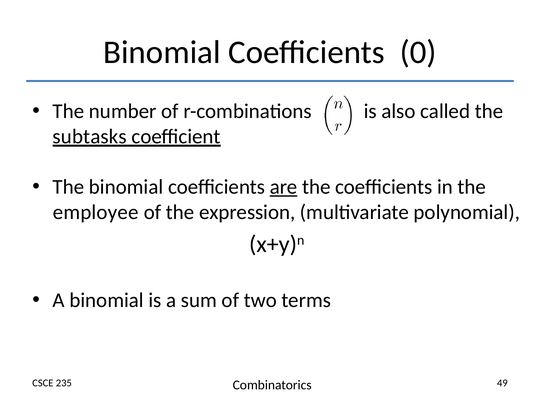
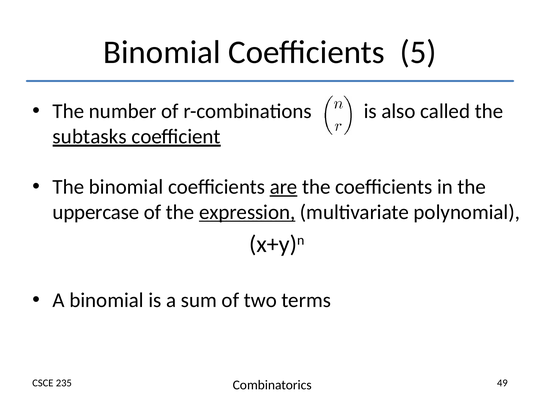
0: 0 -> 5 (418, 52)
employee: employee -> uppercase (96, 212)
expression underline: none -> present (247, 212)
